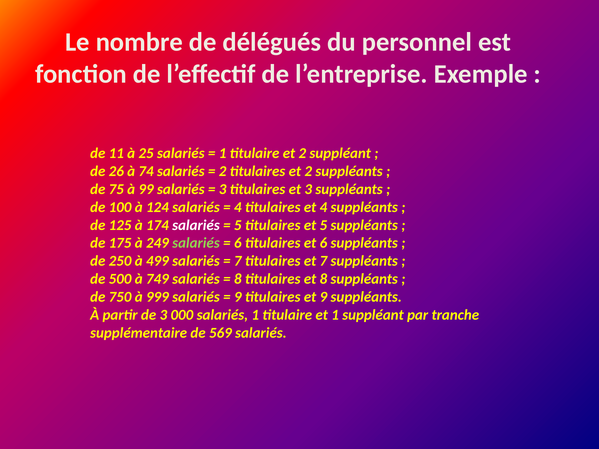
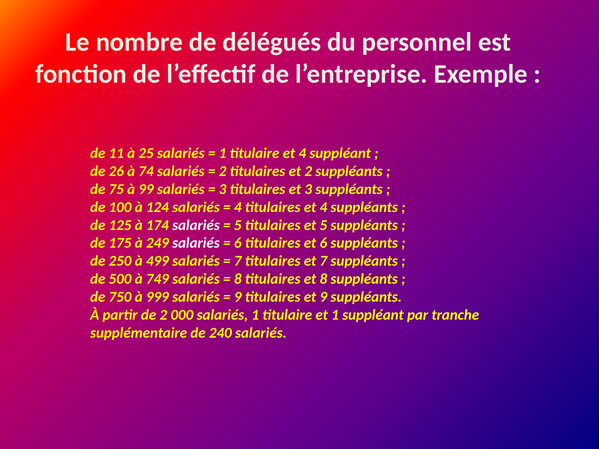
titulaire et 2: 2 -> 4 (302, 153)
salariés colour: light green -> white (196, 243)
de 3: 3 -> 2 (163, 315)
569: 569 -> 240 (220, 333)
